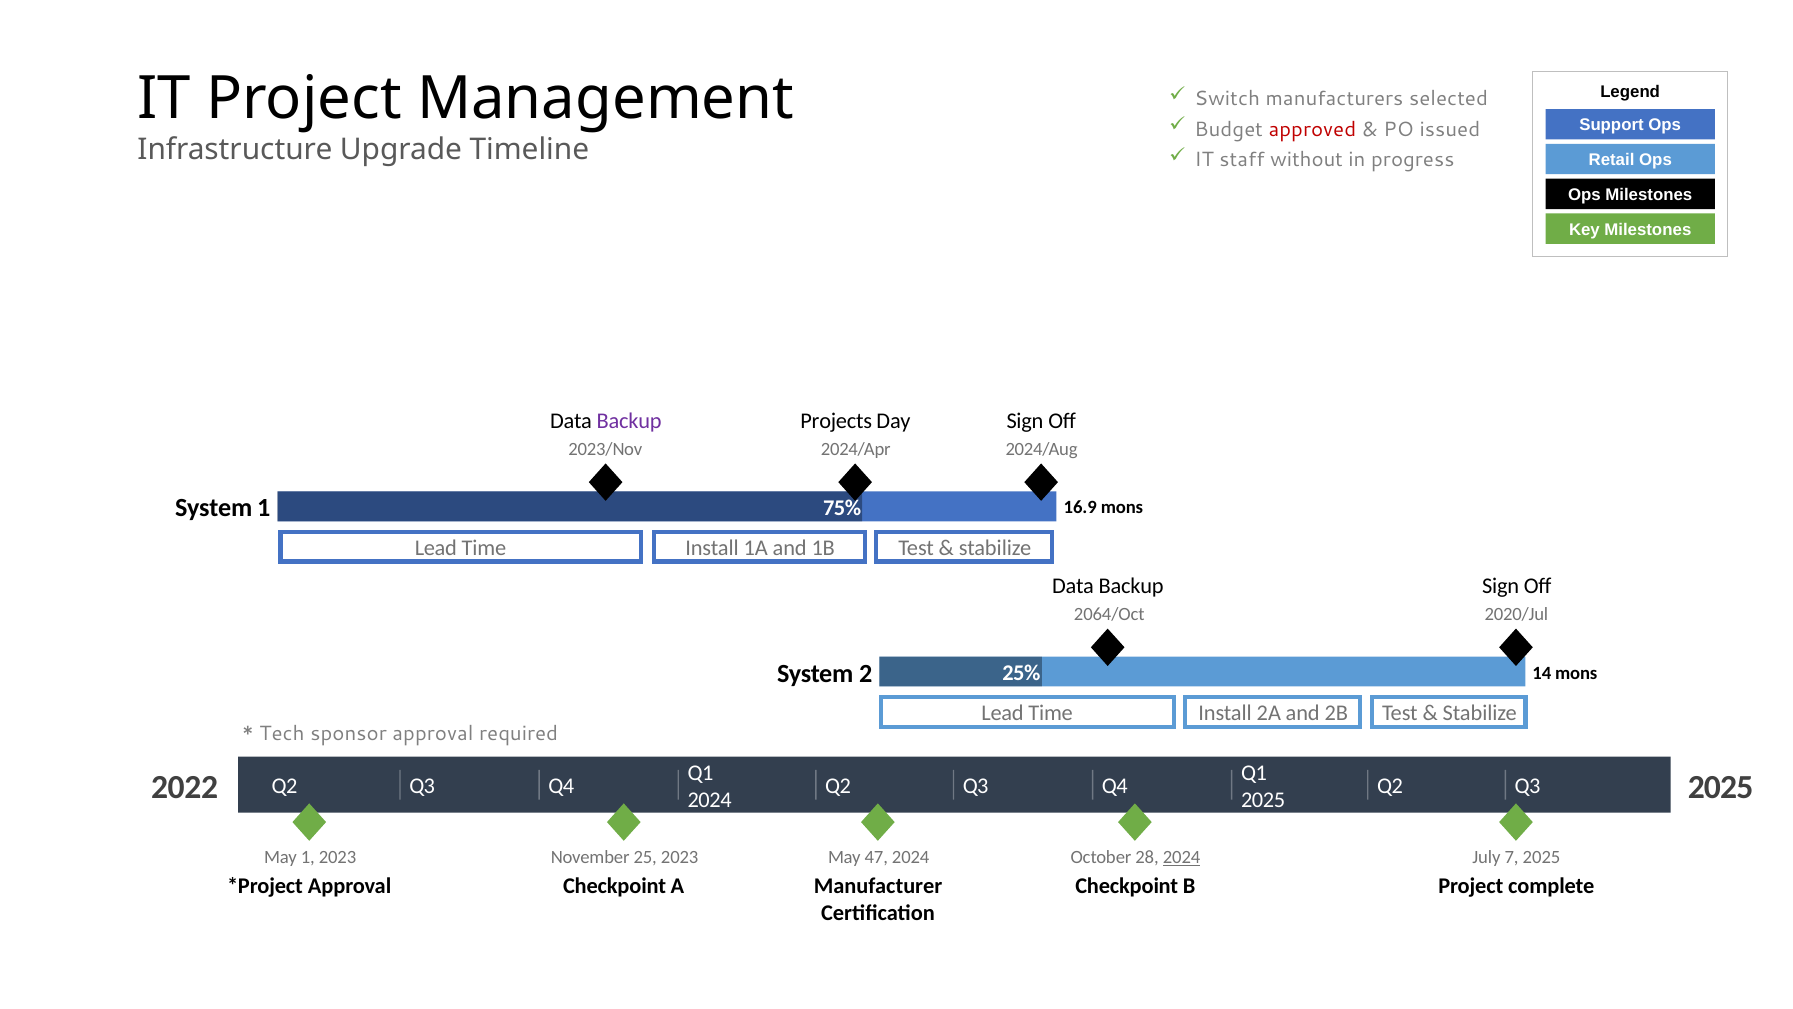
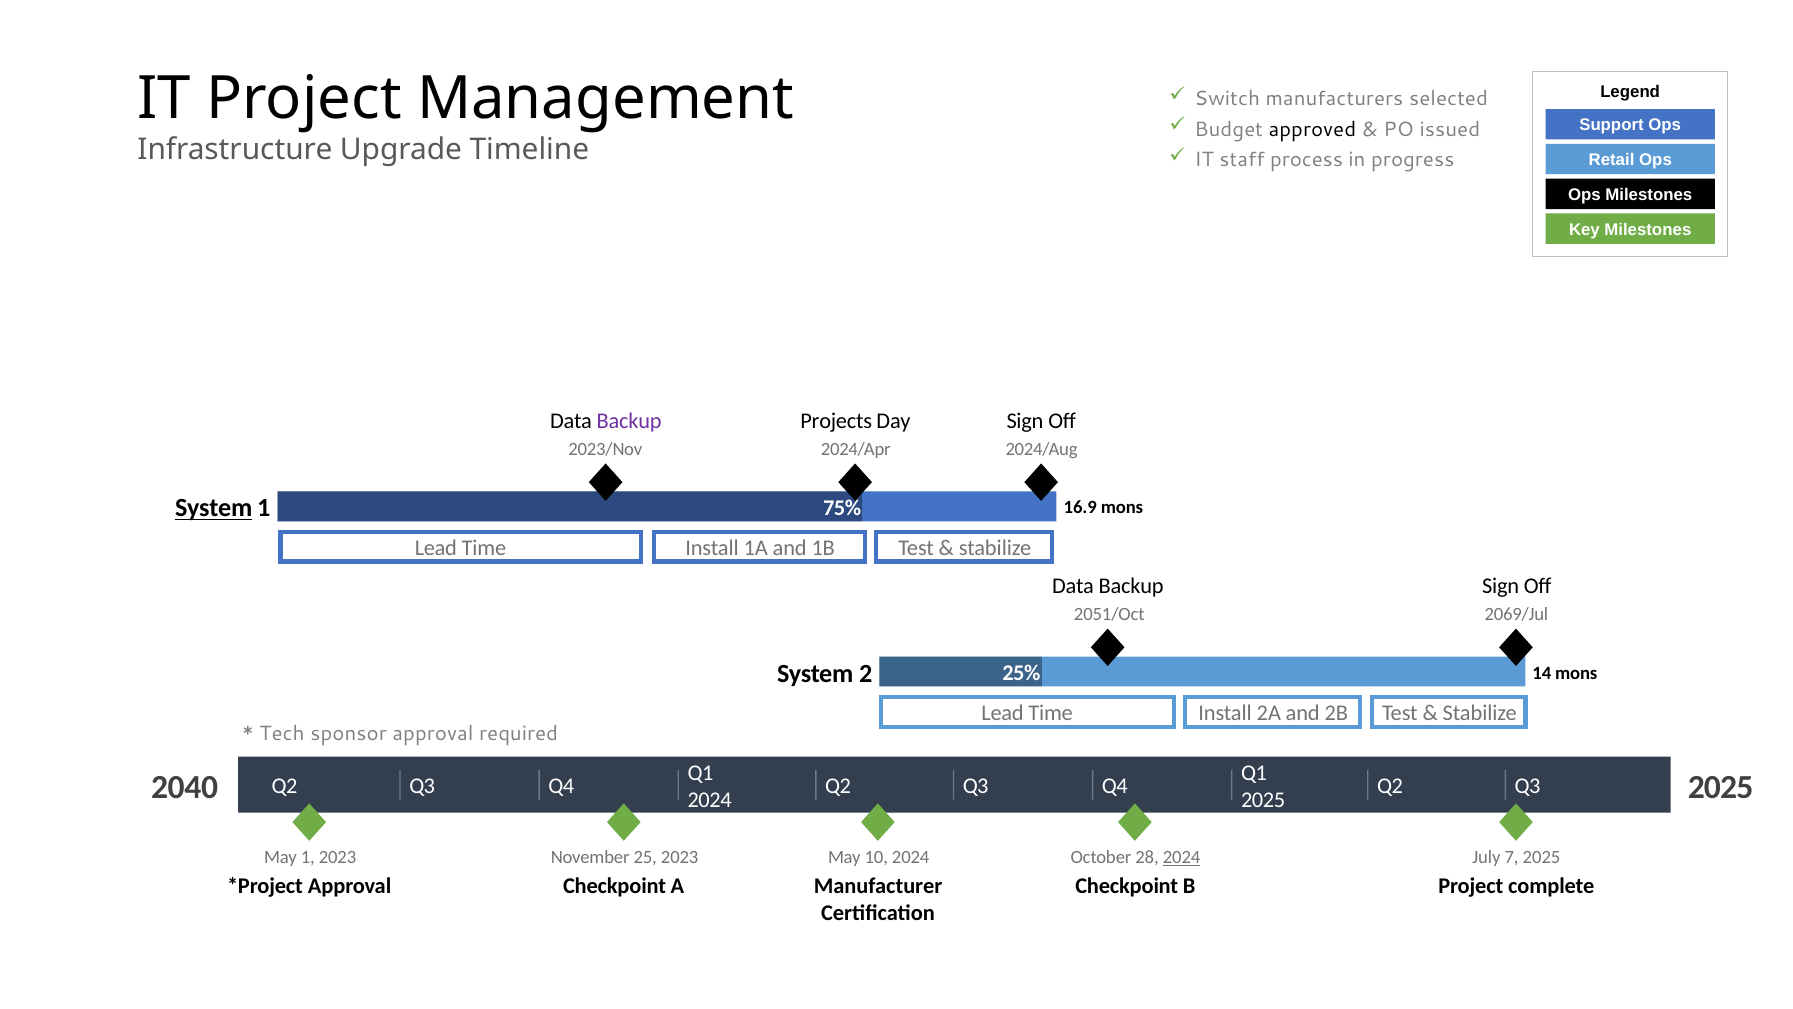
approved colour: red -> black (1312, 129)
without: without -> process (1307, 160)
System underline: none -> present (214, 508)
2064/Oct: 2064/Oct -> 2051/Oct (1109, 615)
2020/Jul: 2020/Jul -> 2069/Jul (1516, 615)
2022: 2022 -> 2040 (185, 787)
47: 47 -> 10 (876, 857)
